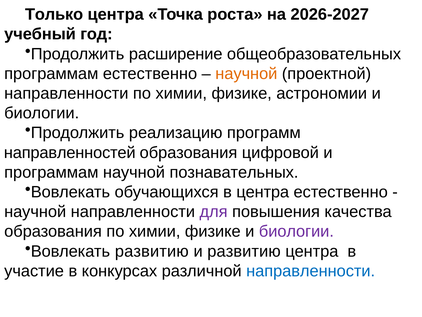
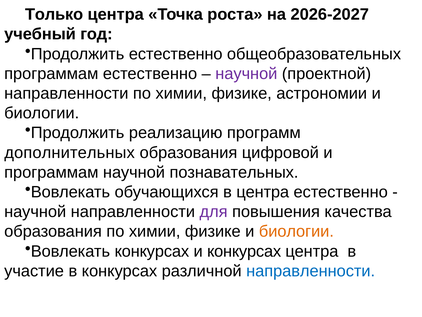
Продолжить расширение: расширение -> естественно (176, 54)
научной colour: orange -> purple (246, 74)
направленностей: направленностей -> дополнительных (70, 152)
биологии colour: purple -> orange (296, 231)
Вовлекать развитию: развитию -> конкурсах (152, 251)
и развитию: развитию -> конкурсах (244, 251)
